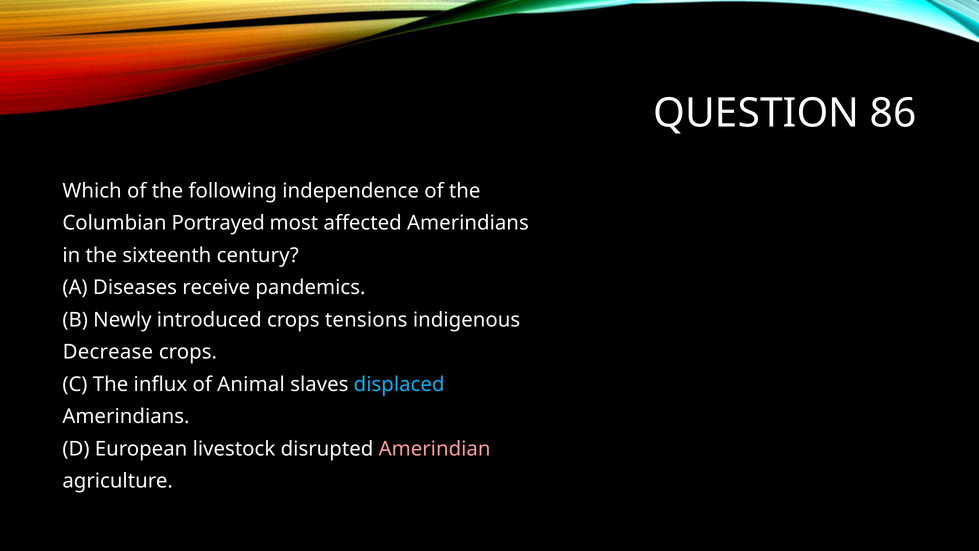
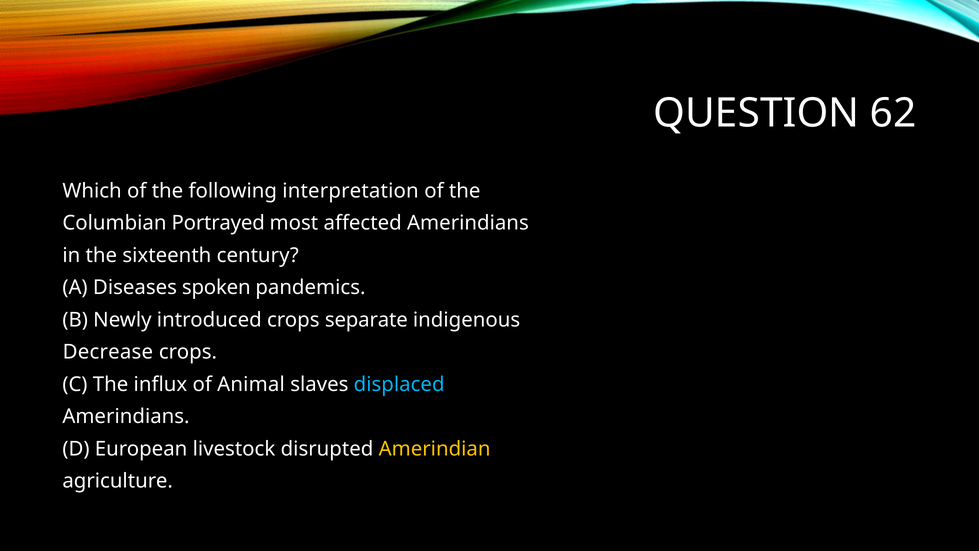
86: 86 -> 62 (893, 113)
independence: independence -> interpretation (351, 191)
receive: receive -> spoken (216, 287)
tensions: tensions -> separate (366, 320)
Amerindian colour: pink -> yellow (435, 449)
